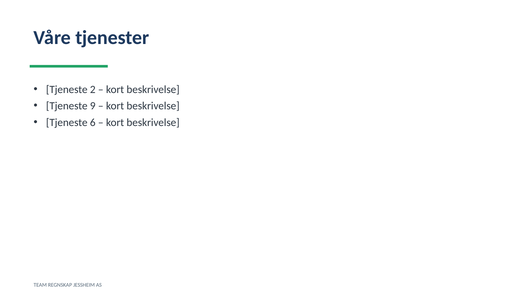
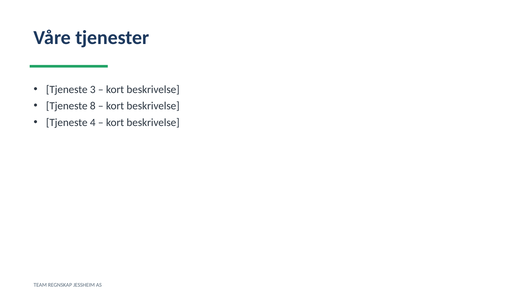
2: 2 -> 3 (93, 90)
9: 9 -> 8 (93, 106)
6: 6 -> 4 (93, 123)
